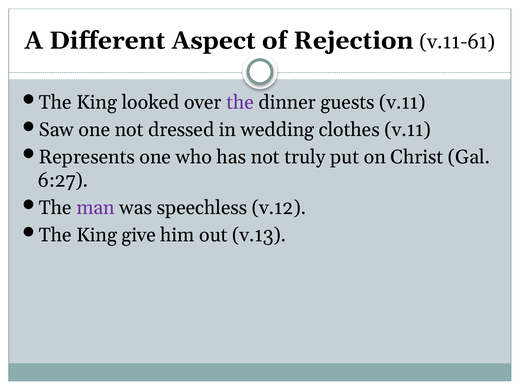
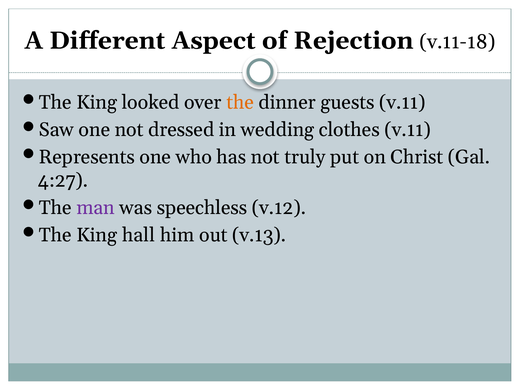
v.11-61: v.11-61 -> v.11-18 (457, 42)
the colour: purple -> orange (240, 102)
6:27: 6:27 -> 4:27 (63, 181)
give: give -> hall (139, 235)
